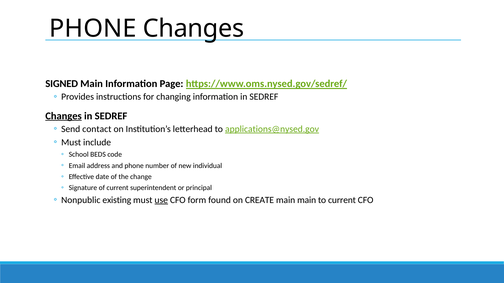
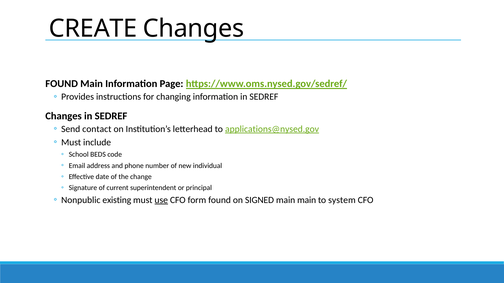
PHONE: PHONE -> CREATE (93, 29)
SIGNED: SIGNED -> FOUND (62, 84)
Changes underline: present -> none (64, 116)
CREATE: CREATE -> SIGNED (259, 200)
to current: current -> system (342, 200)
